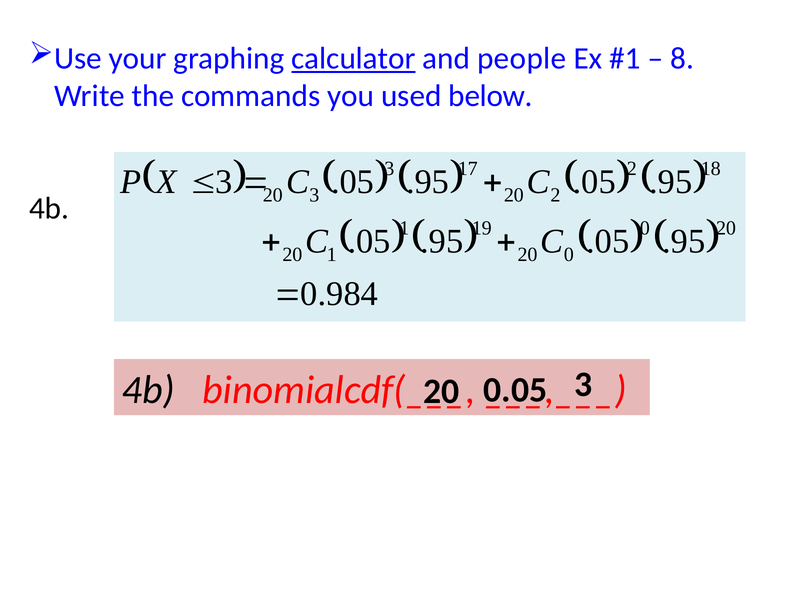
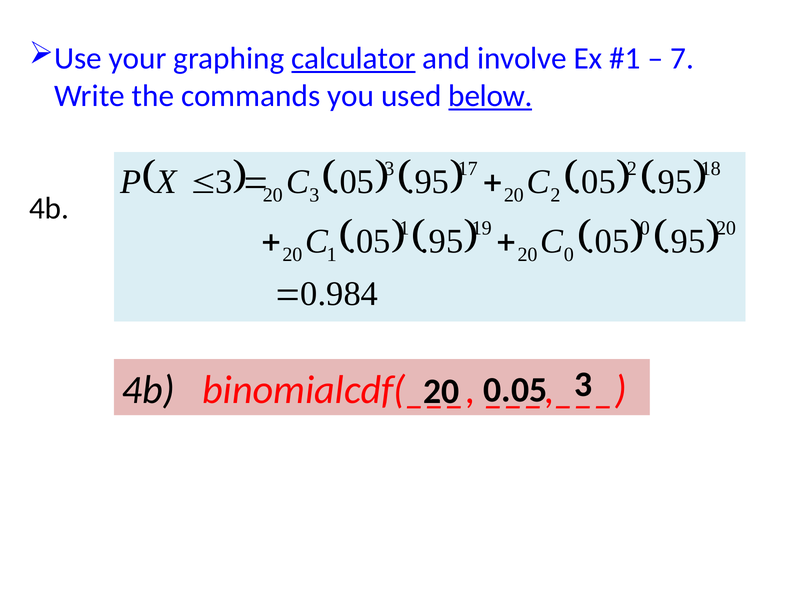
people: people -> involve (522, 58)
8: 8 -> 7 (682, 58)
below underline: none -> present (491, 96)
